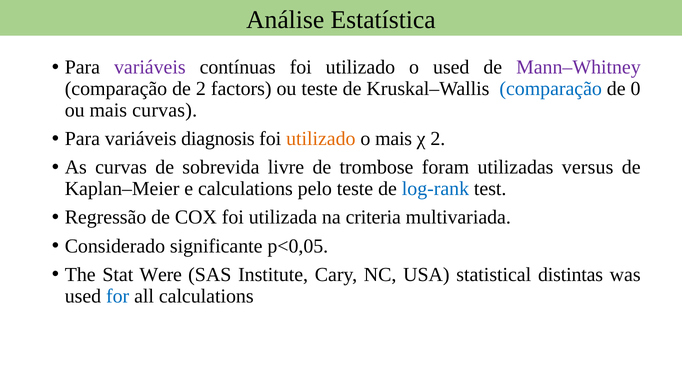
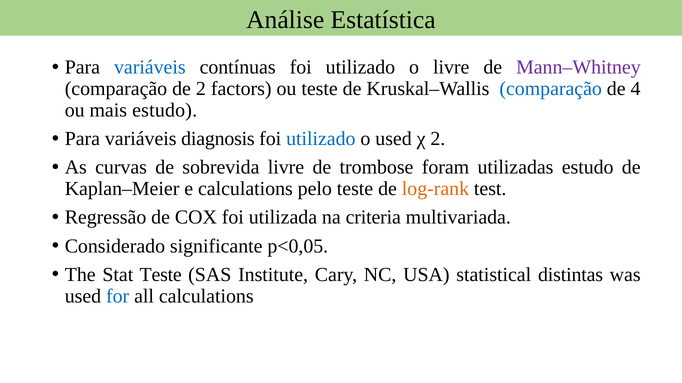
variáveis colour: purple -> blue (150, 68)
o used: used -> livre (451, 68)
0: 0 -> 4 (636, 89)
mais curvas: curvas -> estudo (165, 111)
utilizado colour: orange -> blue (321, 139)
o mais: mais -> used (394, 139)
utilizadas versus: versus -> estudo (588, 168)
log-rank colour: blue -> orange (435, 189)
Stat Were: Were -> Teste (161, 275)
